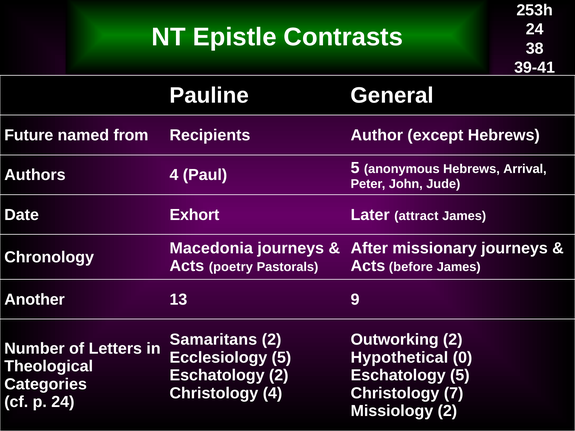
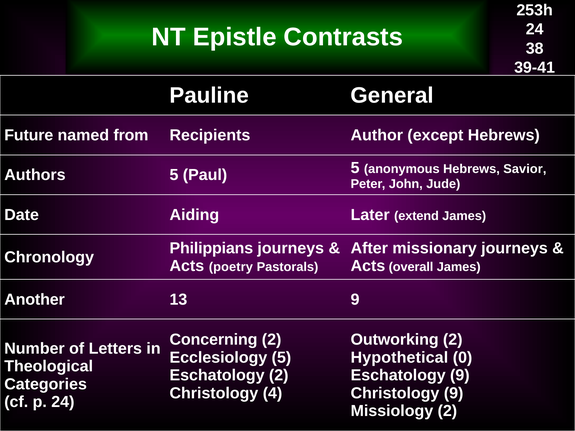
Authors 4: 4 -> 5 (174, 175)
Arrival: Arrival -> Savior (525, 169)
Exhort: Exhort -> Aiding (194, 215)
attract: attract -> extend (416, 216)
Macedonia: Macedonia -> Philippians (211, 248)
before: before -> overall (411, 267)
Samaritans: Samaritans -> Concerning (214, 340)
Eschatology 5: 5 -> 9 (460, 375)
Christology 7: 7 -> 9 (454, 393)
